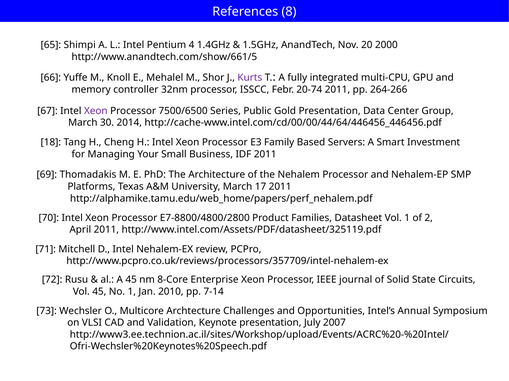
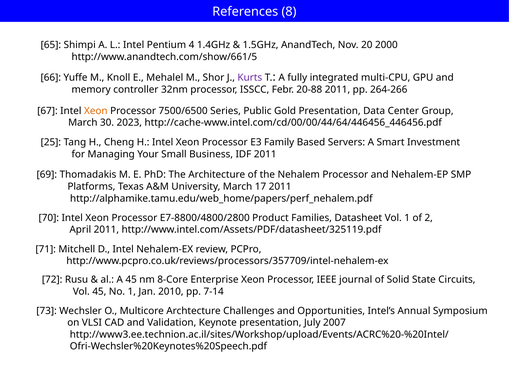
20-74: 20-74 -> 20-88 (309, 90)
Xeon colour: purple -> orange (96, 111)
2014: 2014 -> 2023 (129, 123)
18: 18 -> 25 (51, 143)
